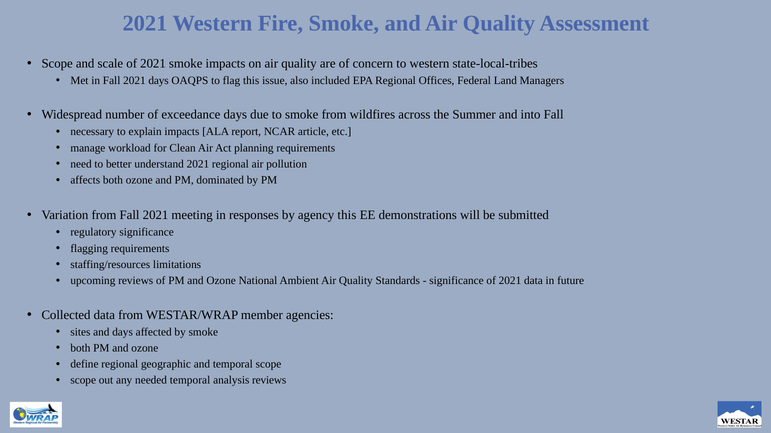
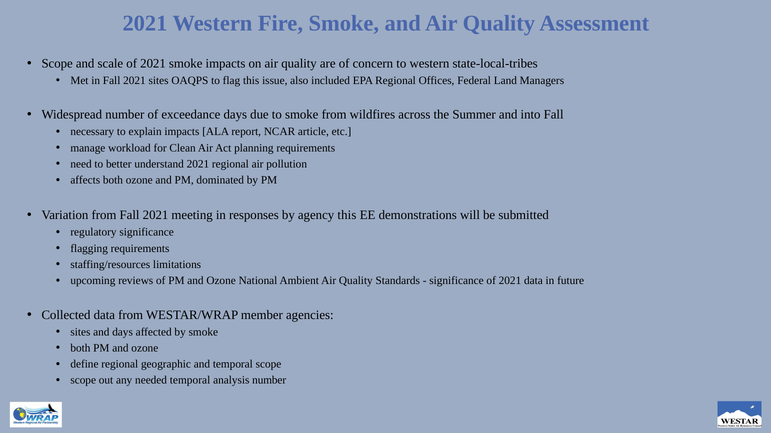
2021 days: days -> sites (159, 81)
analysis reviews: reviews -> number (269, 381)
